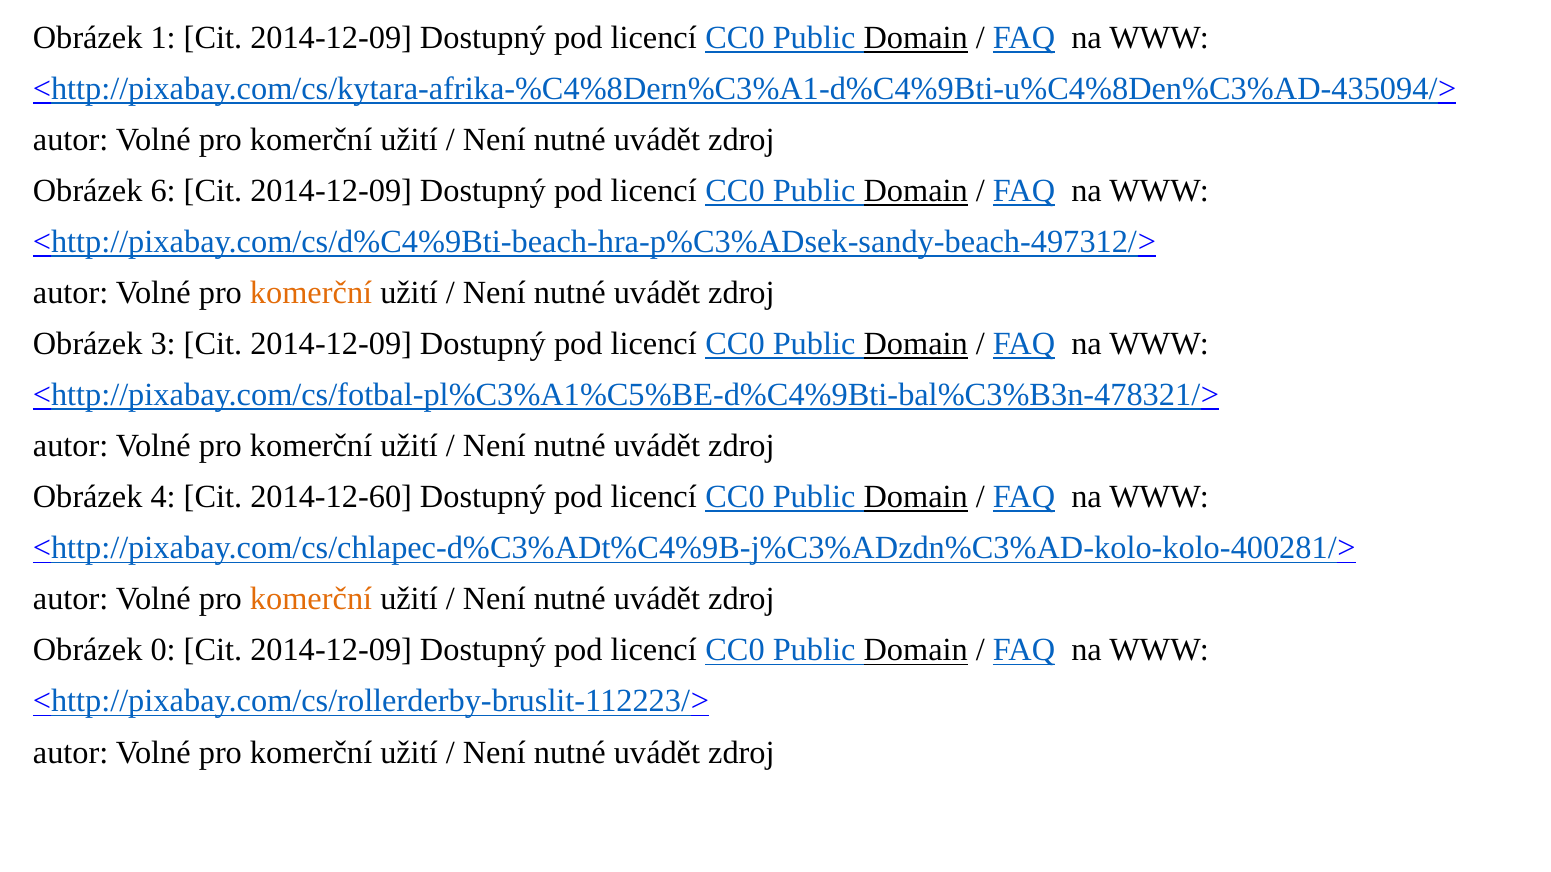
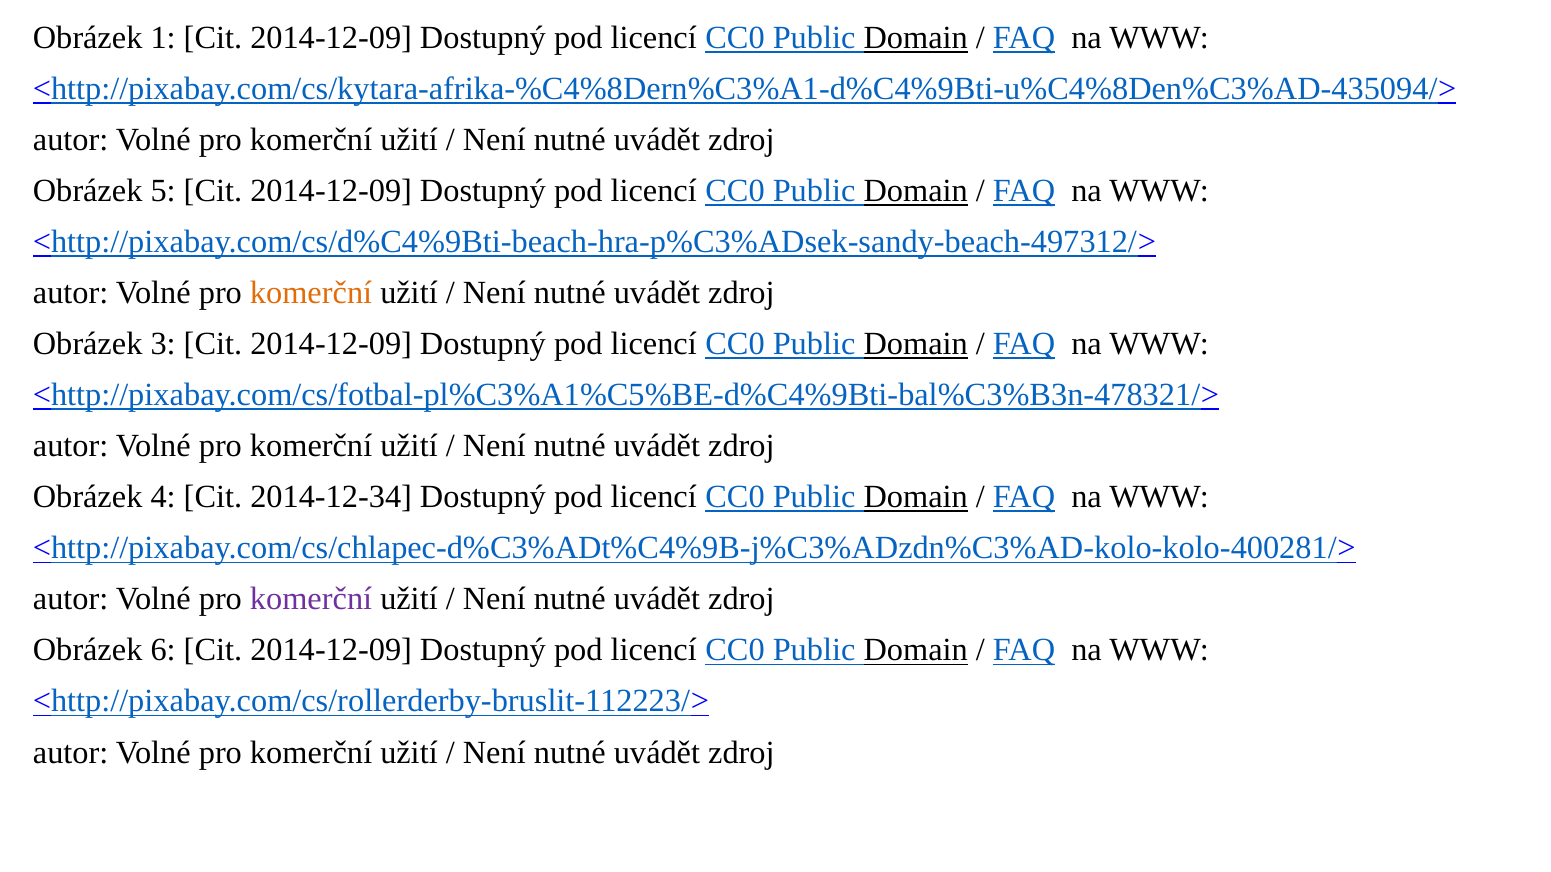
6: 6 -> 5 (163, 191)
2014-12-60: 2014-12-60 -> 2014-12-34 (331, 497)
komerční colour: orange -> purple (311, 600)
0: 0 -> 6 (163, 651)
